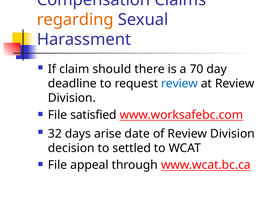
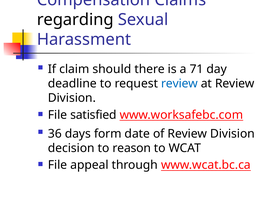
regarding colour: orange -> black (75, 20)
70: 70 -> 71 (197, 69)
32: 32 -> 36 (55, 134)
arise: arise -> form (108, 134)
settled: settled -> reason (132, 148)
